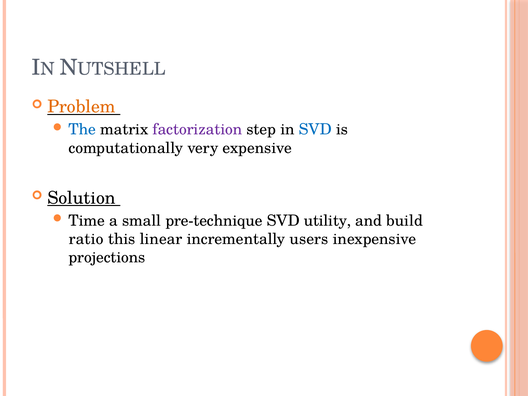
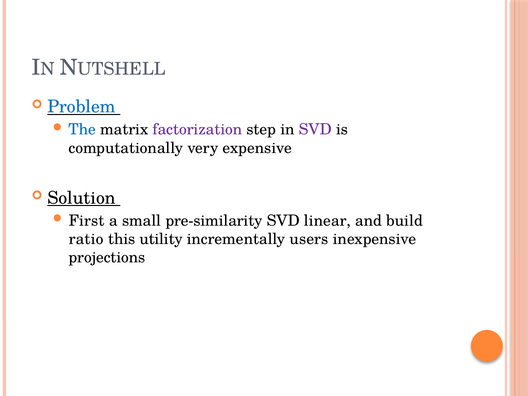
Problem colour: orange -> blue (81, 107)
SVD colour: blue -> purple (315, 130)
Time: Time -> First (87, 221)
pre-technique: pre-technique -> pre-similarity (214, 221)
utility: utility -> linear (327, 221)
linear: linear -> utility (161, 239)
